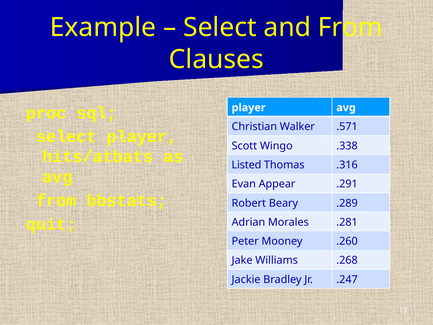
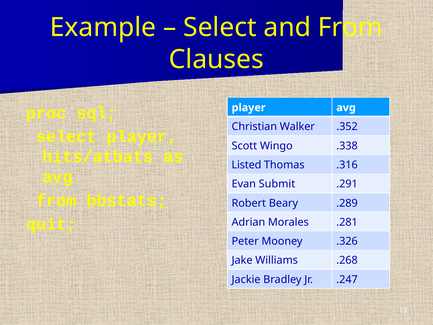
.571: .571 -> .352 (347, 127)
Appear: Appear -> Submit (277, 184)
.260: .260 -> .326 (347, 241)
